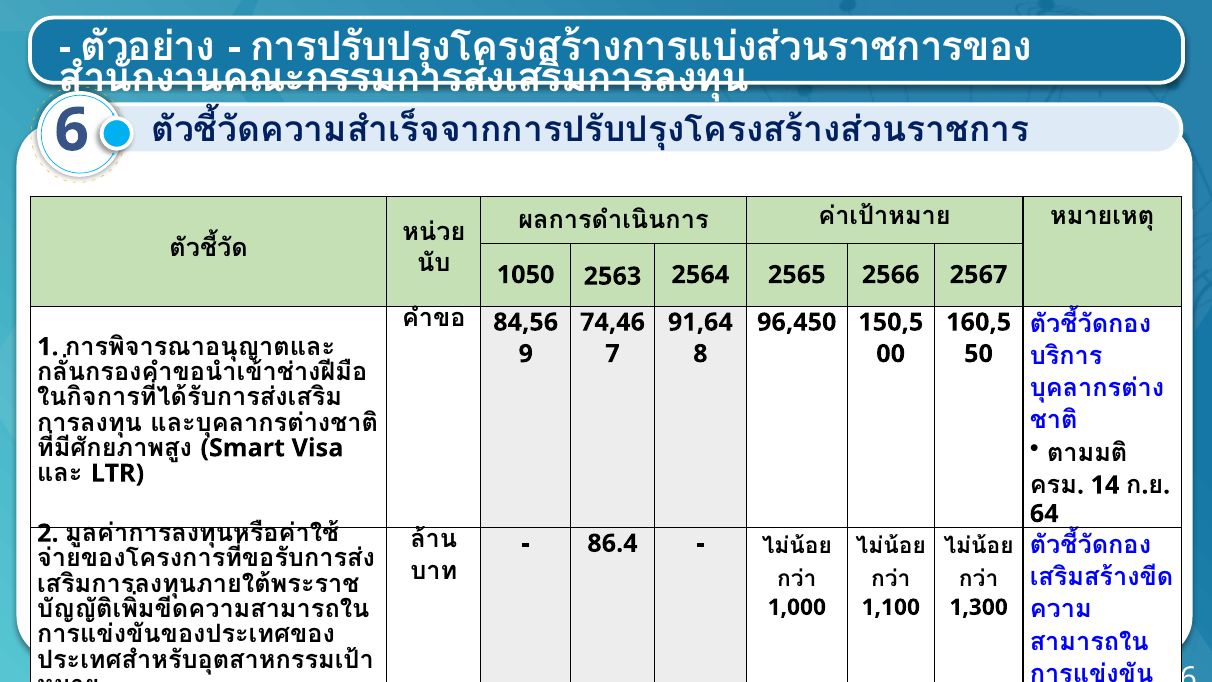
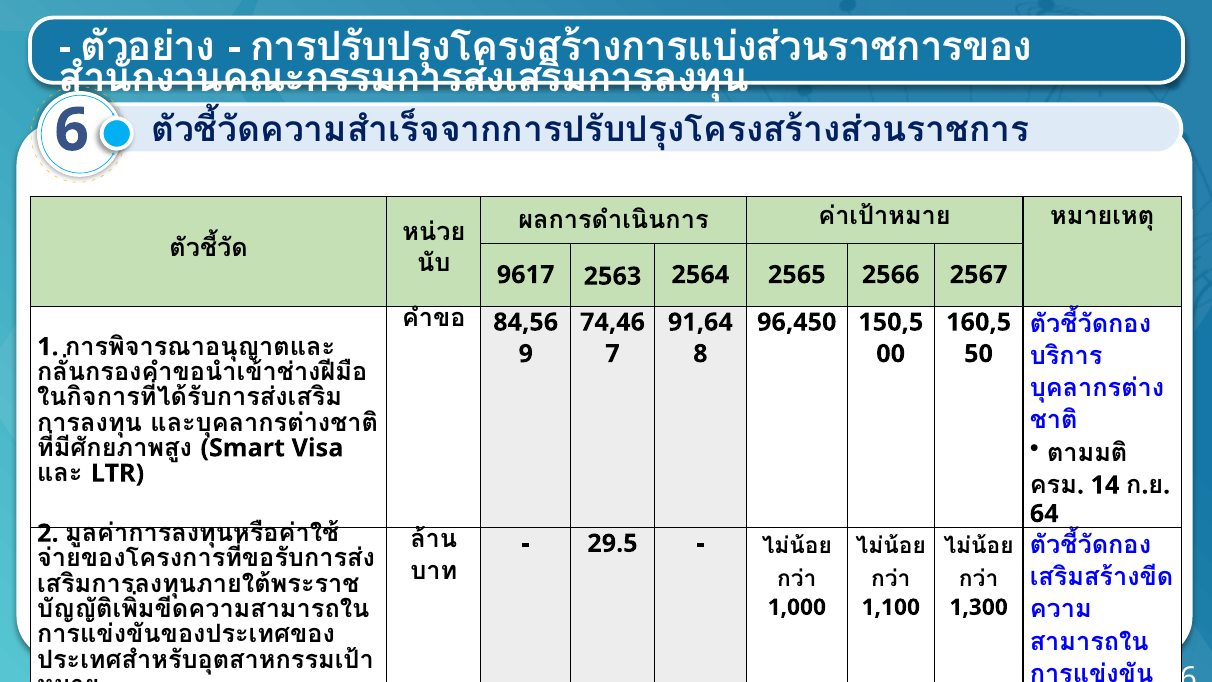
1050: 1050 -> 9617 (526, 275)
86.4: 86.4 -> 29.5 (612, 543)
